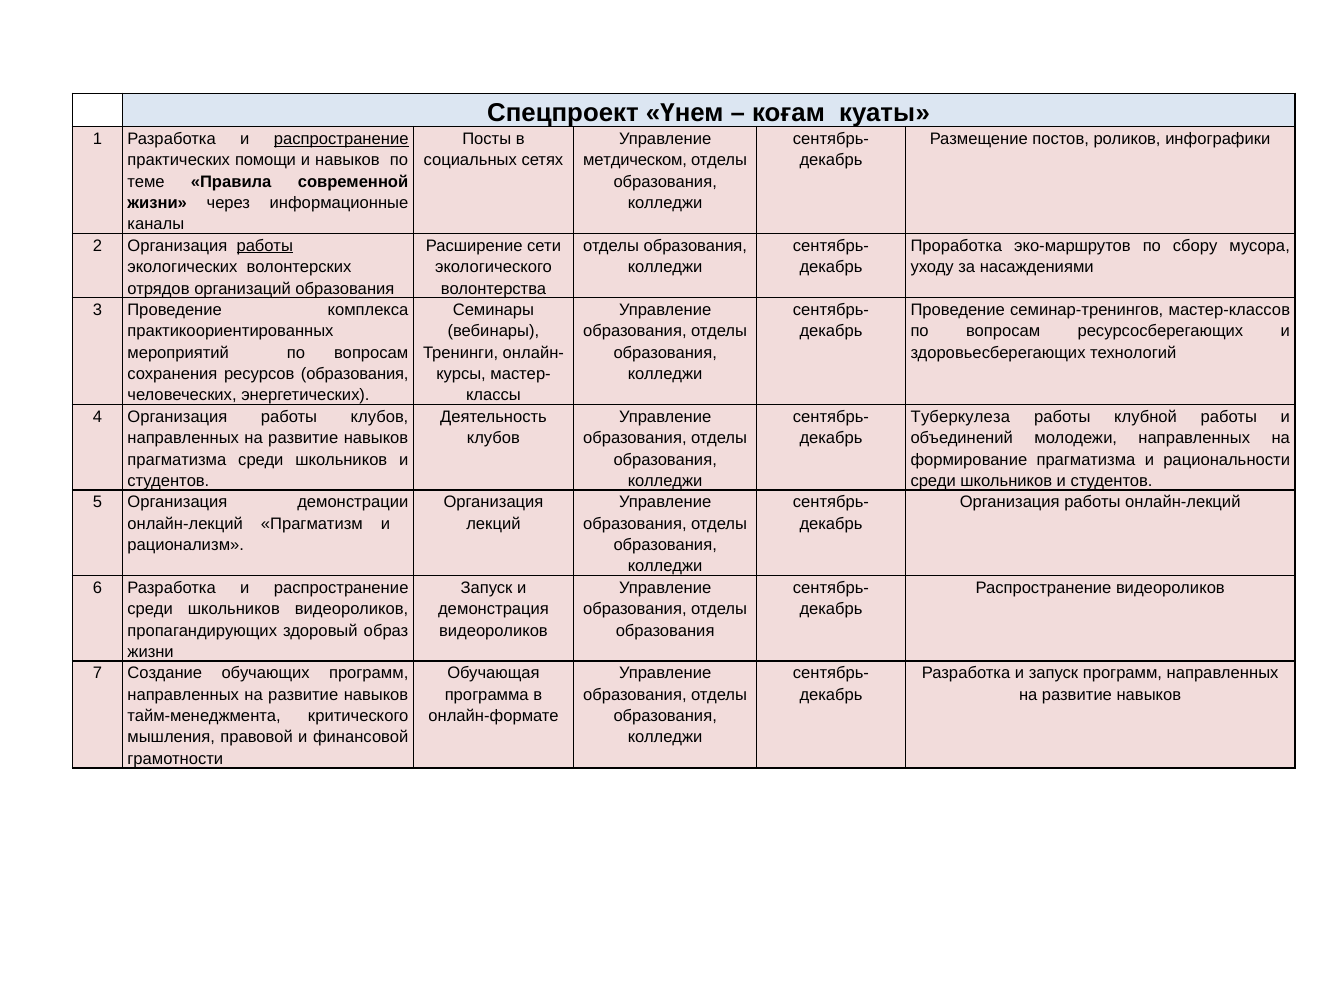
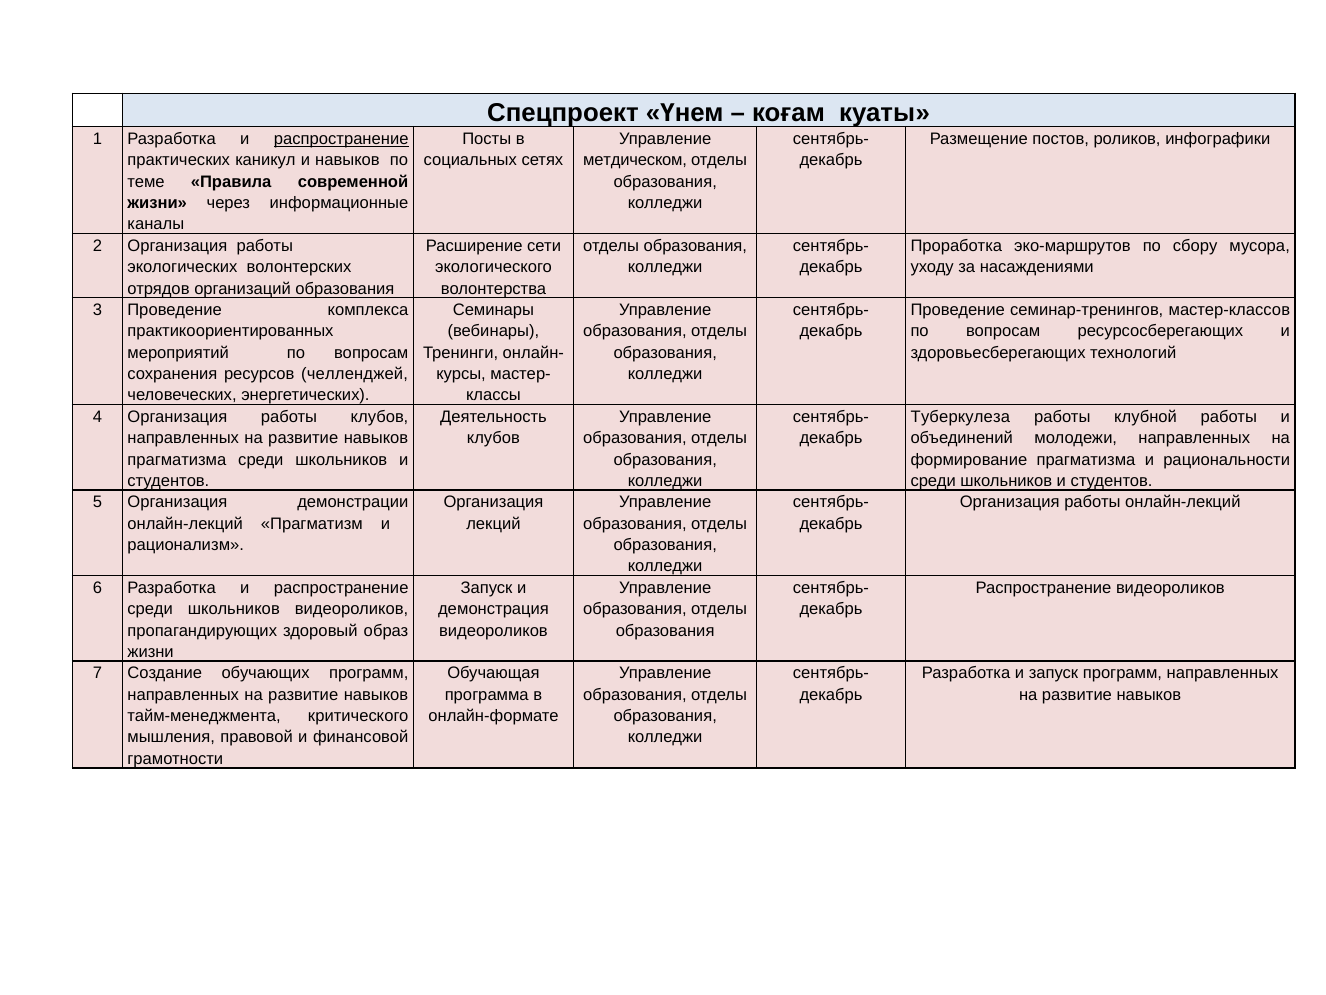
помощи: помощи -> каникул (265, 160)
работы underline: present -> none (265, 246)
ресурсов образования: образования -> челленджей (355, 374)
